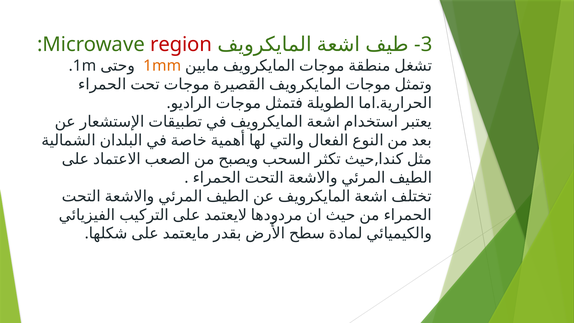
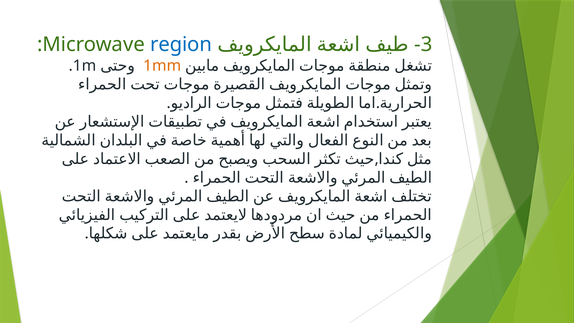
region colour: red -> blue (181, 44)
